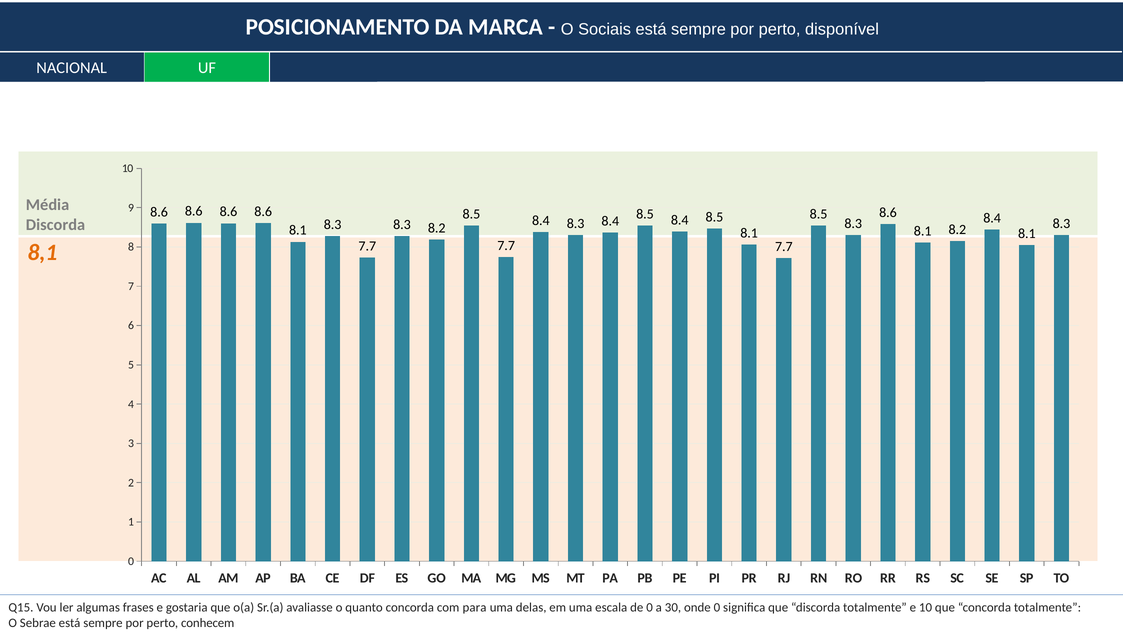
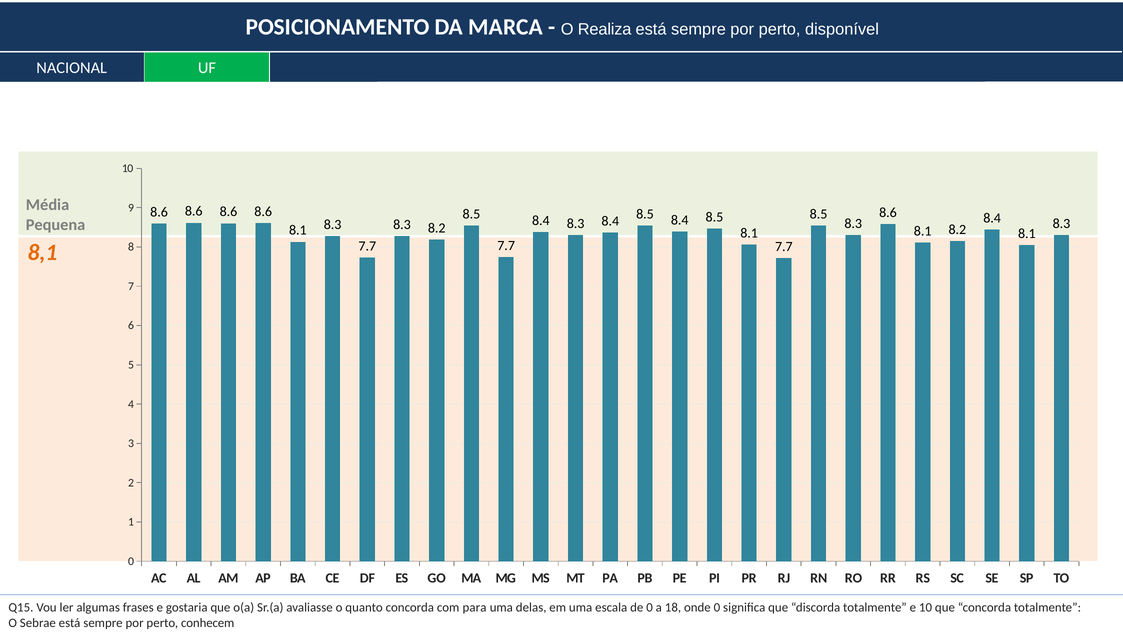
Sociais: Sociais -> Realiza (605, 29)
Discorda: Discorda -> Pequena (56, 225)
30: 30 -> 18 (673, 607)
